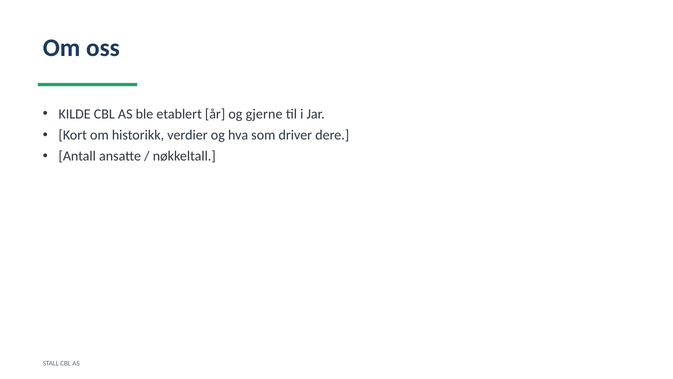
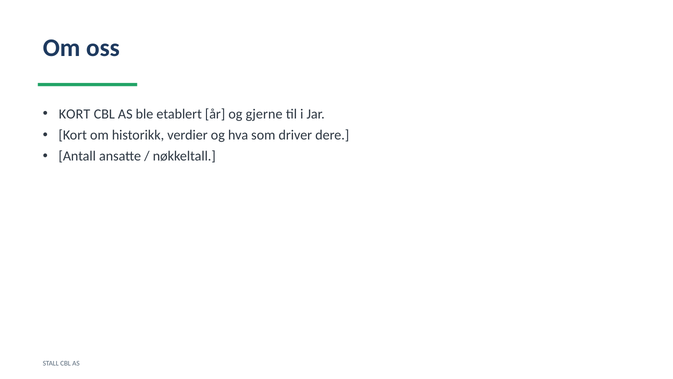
KILDE: KILDE -> KORT (75, 114)
